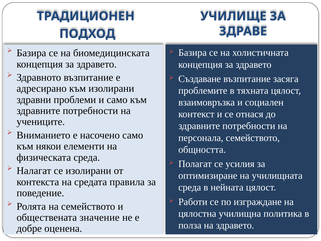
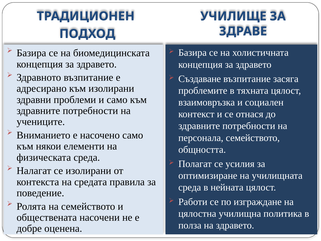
значение: значение -> насочени (100, 217)
